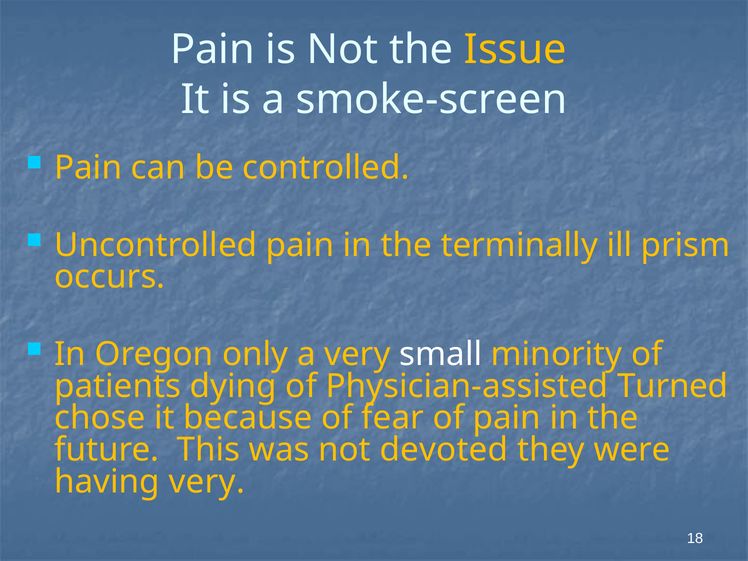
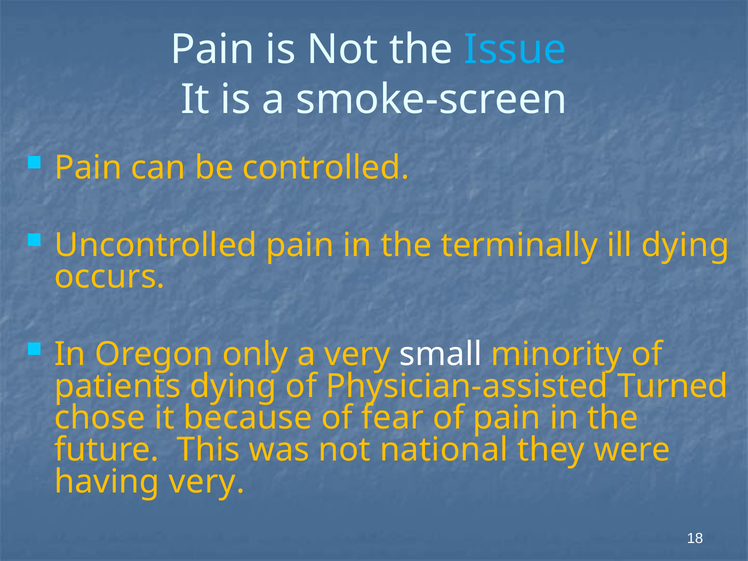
Issue colour: yellow -> light blue (515, 50)
ill prism: prism -> dying (685, 245)
devoted: devoted -> national (444, 450)
